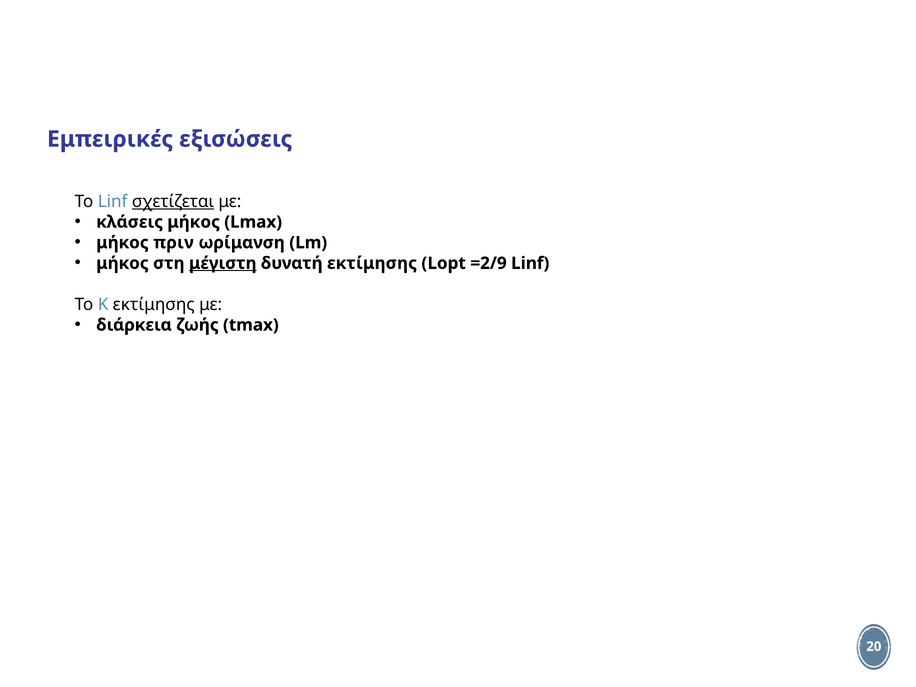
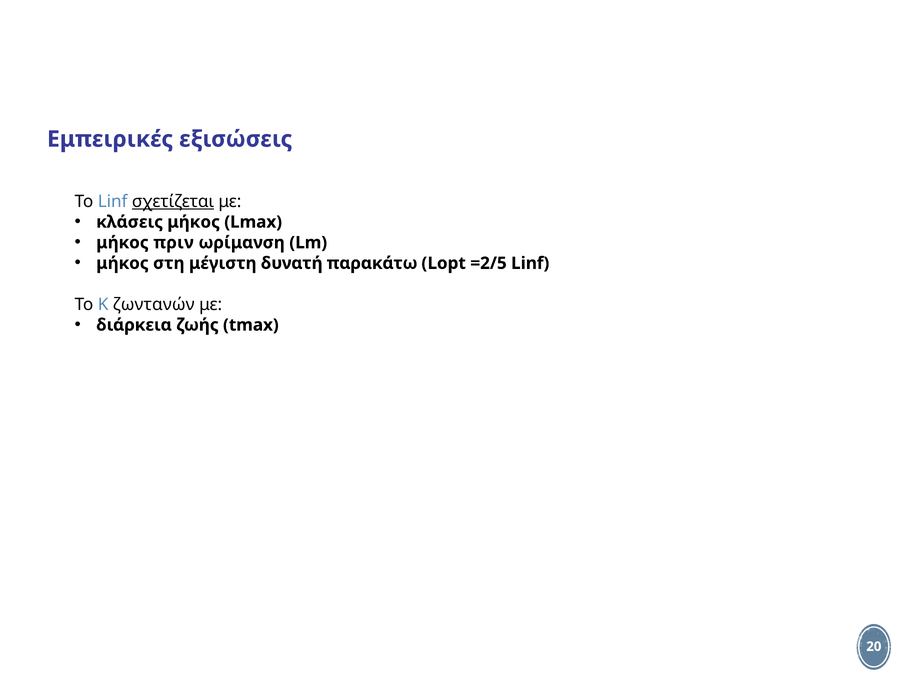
μέγιστη underline: present -> none (223, 263)
δυνατή εκτίμησης: εκτίμησης -> παρακάτω (372, 263)
=2/9: =2/9 -> =2/5 (489, 263)
K εκτίμησης: εκτίμησης -> ζωντανών (154, 304)
